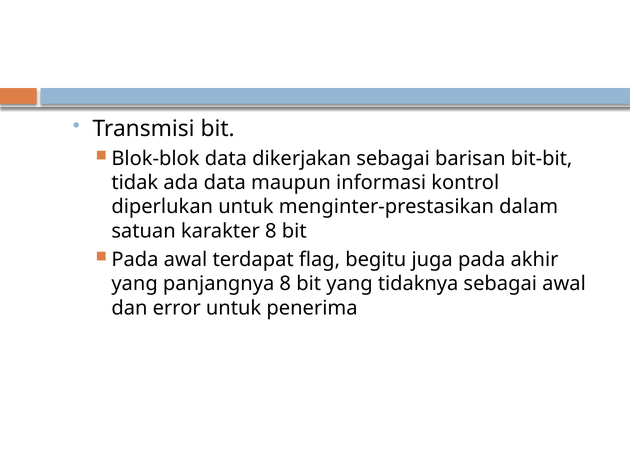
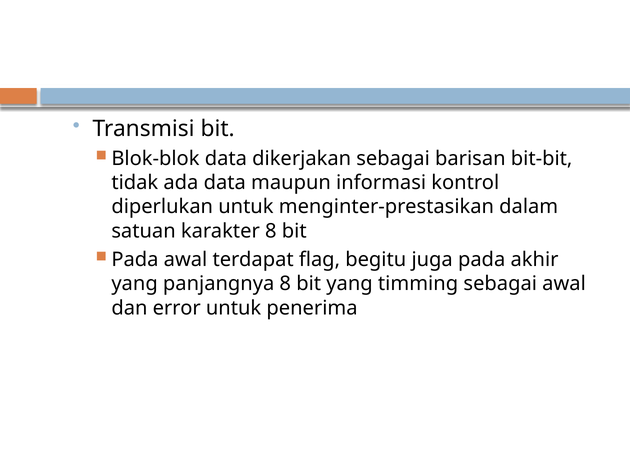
tidaknya: tidaknya -> timming (418, 284)
